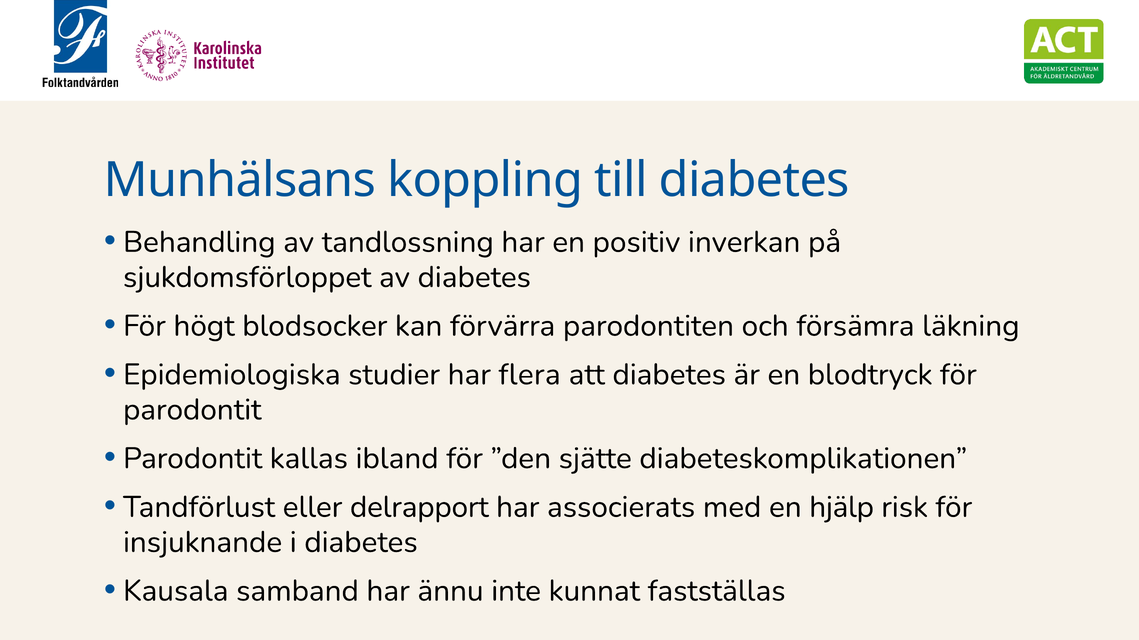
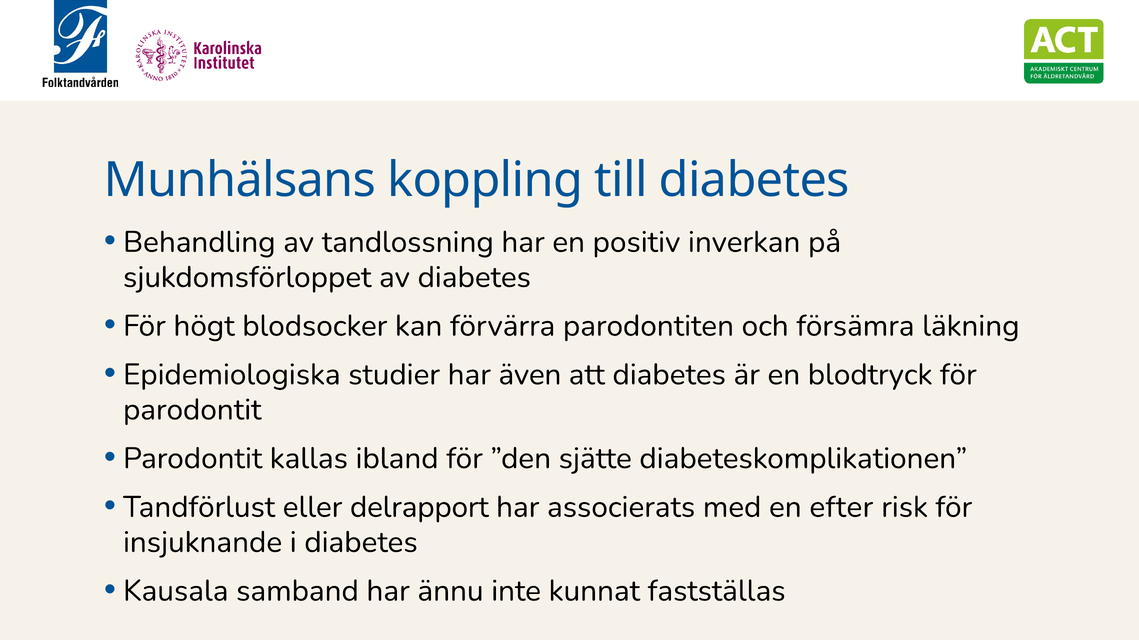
flera: flera -> även (530, 375)
hjälp: hjälp -> efter (841, 507)
